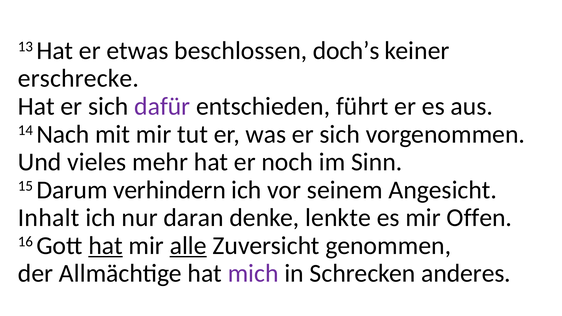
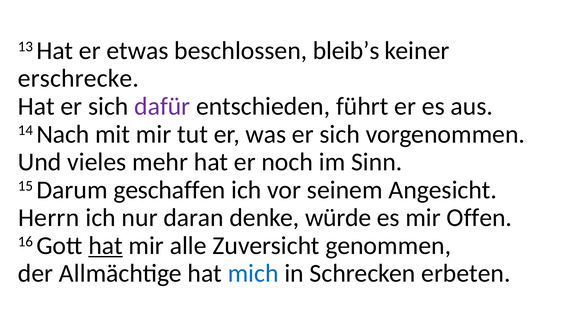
doch’s: doch’s -> bleib’s (346, 51)
verhindern: verhindern -> geschaffen (169, 190)
Inhalt: Inhalt -> Herrn (49, 218)
lenkte: lenkte -> würde (338, 218)
alle underline: present -> none (188, 246)
mich colour: purple -> blue (253, 274)
anderes: anderes -> erbeten (466, 274)
